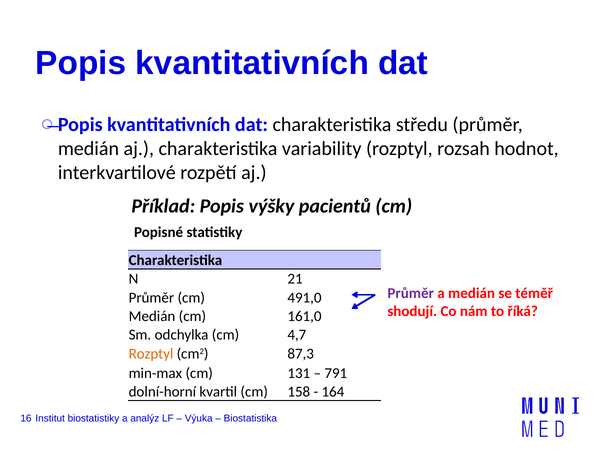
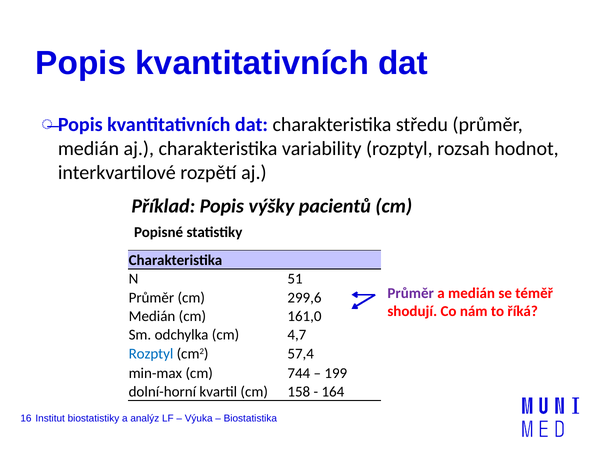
21: 21 -> 51 (295, 279)
491,0: 491,0 -> 299,6 (304, 297)
Rozptyl colour: orange -> blue (151, 354)
87,3: 87,3 -> 57,4 (301, 354)
131: 131 -> 744 (299, 373)
791: 791 -> 199 (336, 373)
